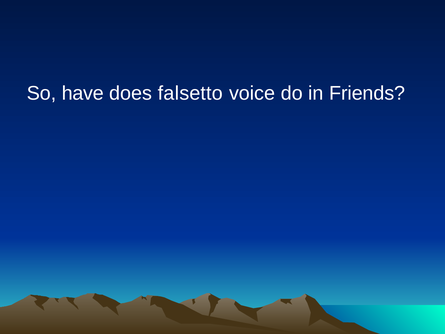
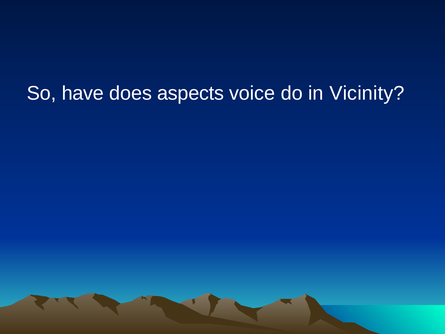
falsetto: falsetto -> aspects (191, 93)
Friends: Friends -> Vicinity (367, 93)
